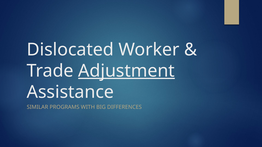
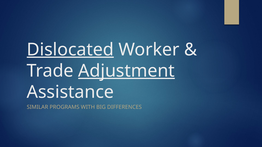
Dislocated underline: none -> present (70, 50)
